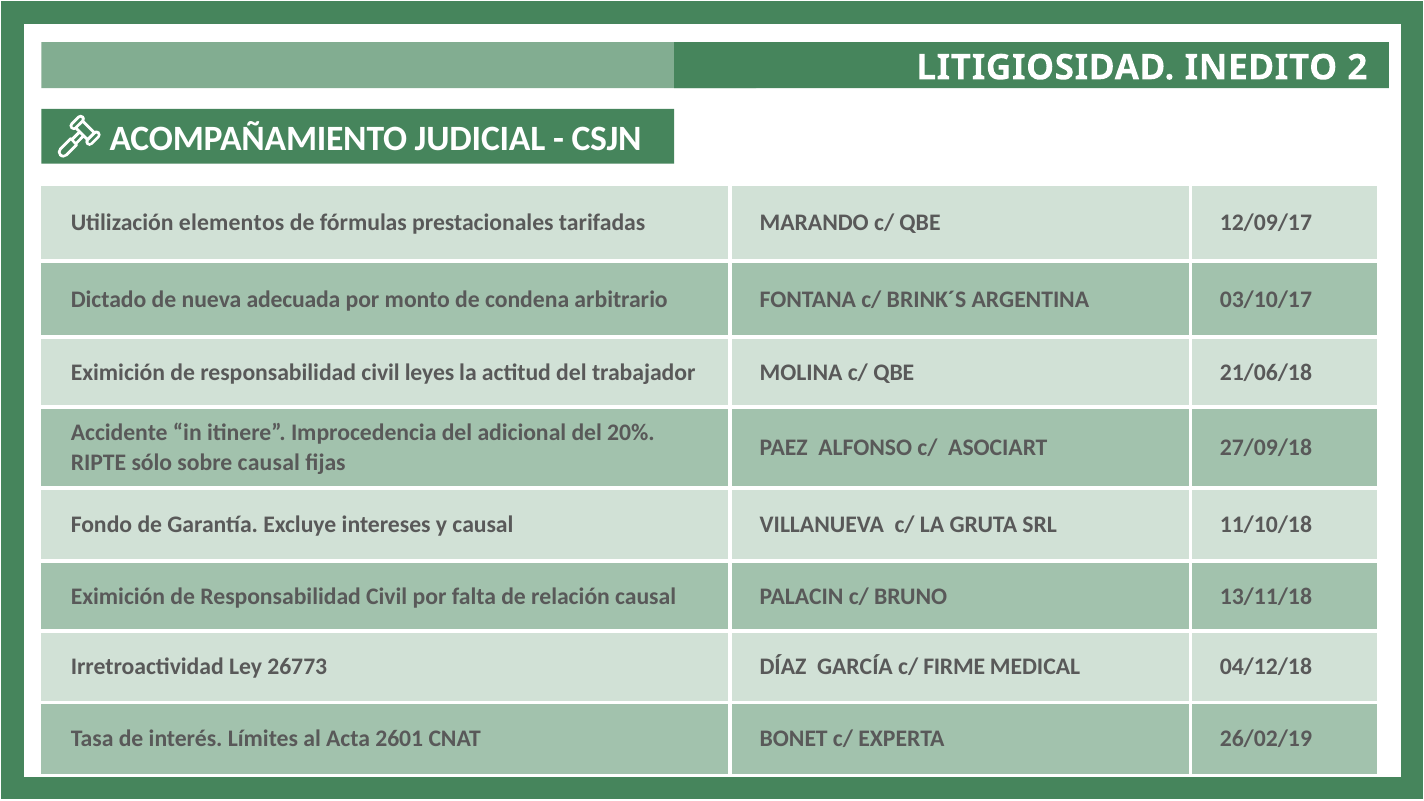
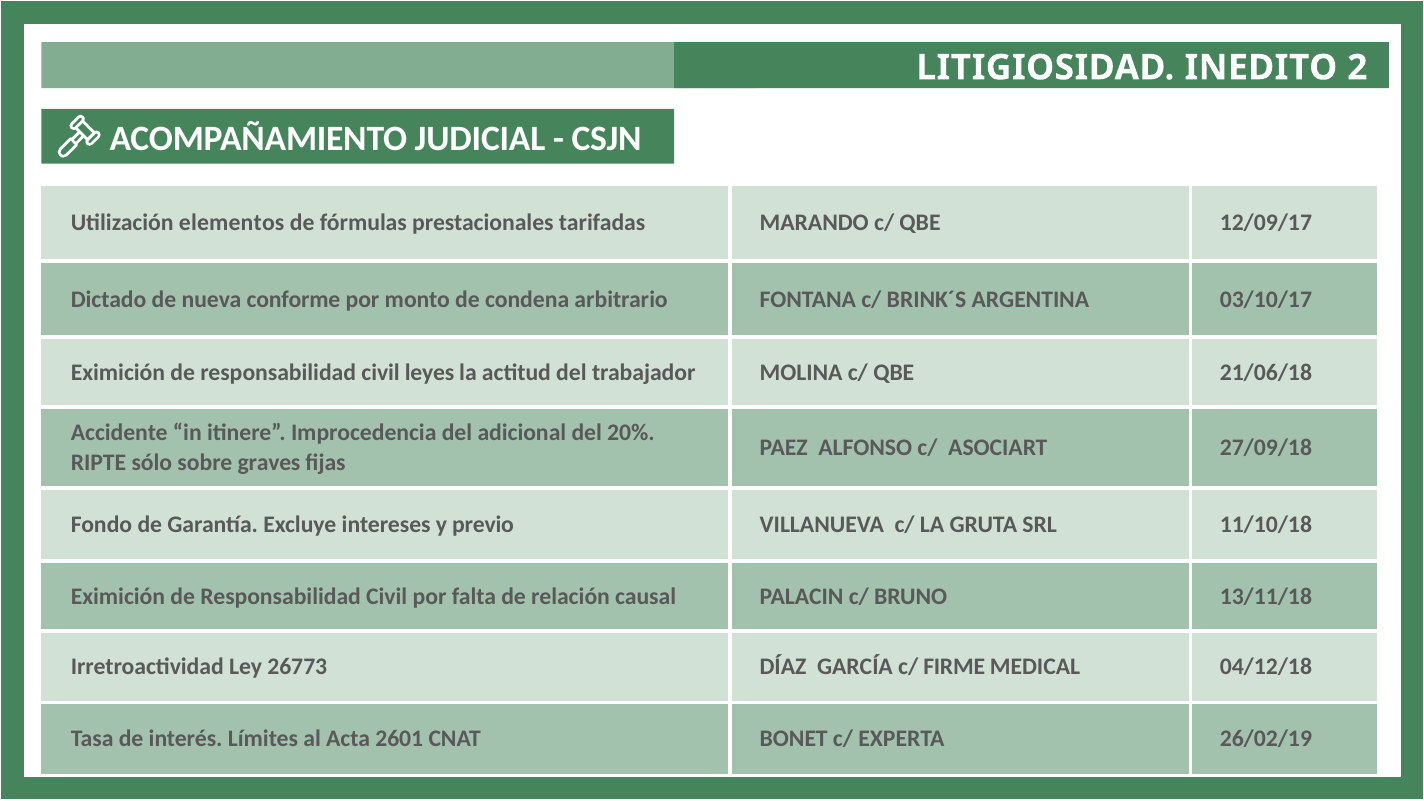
adecuada: adecuada -> conforme (294, 299)
sobre causal: causal -> graves (269, 462)
y causal: causal -> previo (483, 525)
